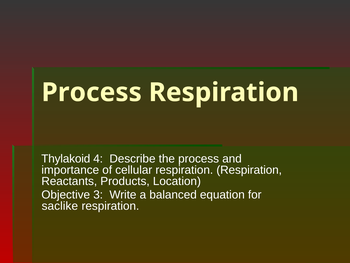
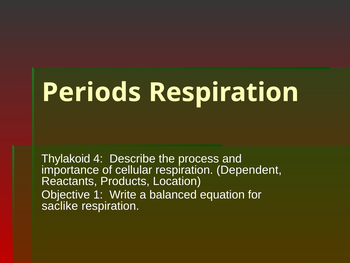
Process: Process -> Periods (92, 92)
respiration Respiration: Respiration -> Dependent (249, 170)
3: 3 -> 1 (98, 194)
